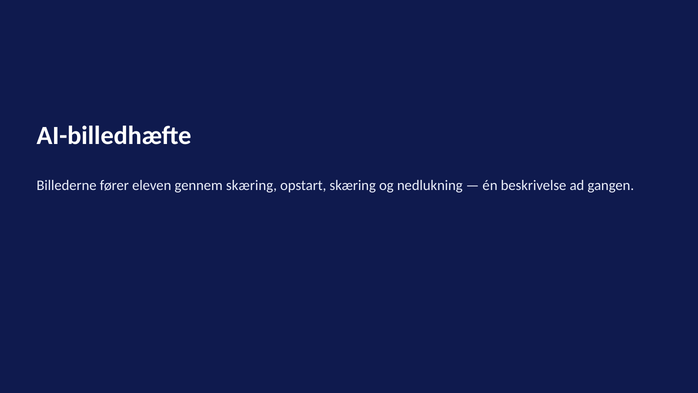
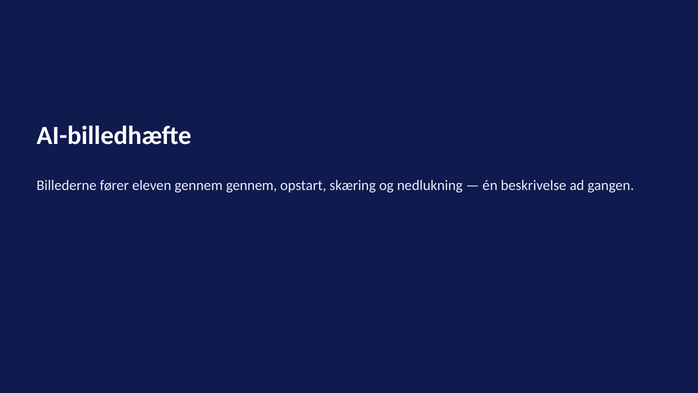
gennem skæring: skæring -> gennem (252, 185)
